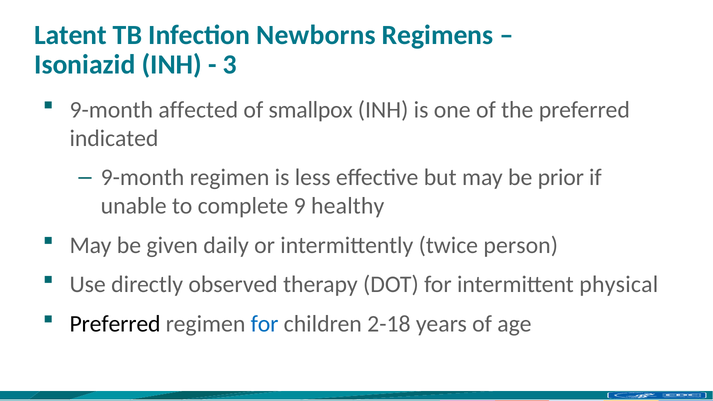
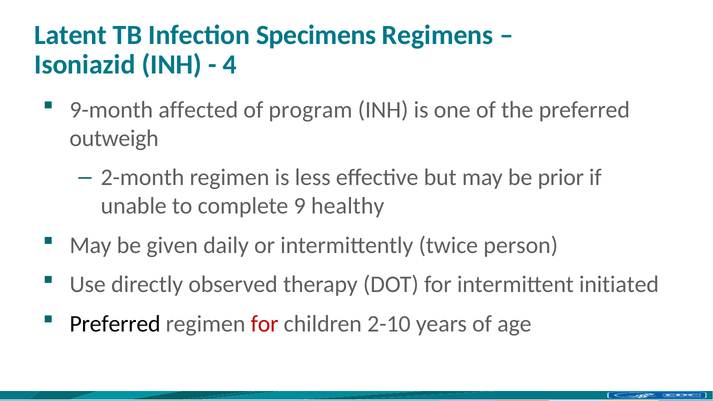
Newborns: Newborns -> Specimens (316, 35)
3: 3 -> 4 (230, 65)
smallpox: smallpox -> program (310, 110)
indicated: indicated -> outweigh (114, 138)
9-month: 9-month -> 2-month (143, 178)
physical: physical -> initiated (619, 285)
for colour: blue -> red (265, 324)
2-18: 2-18 -> 2-10 (389, 324)
